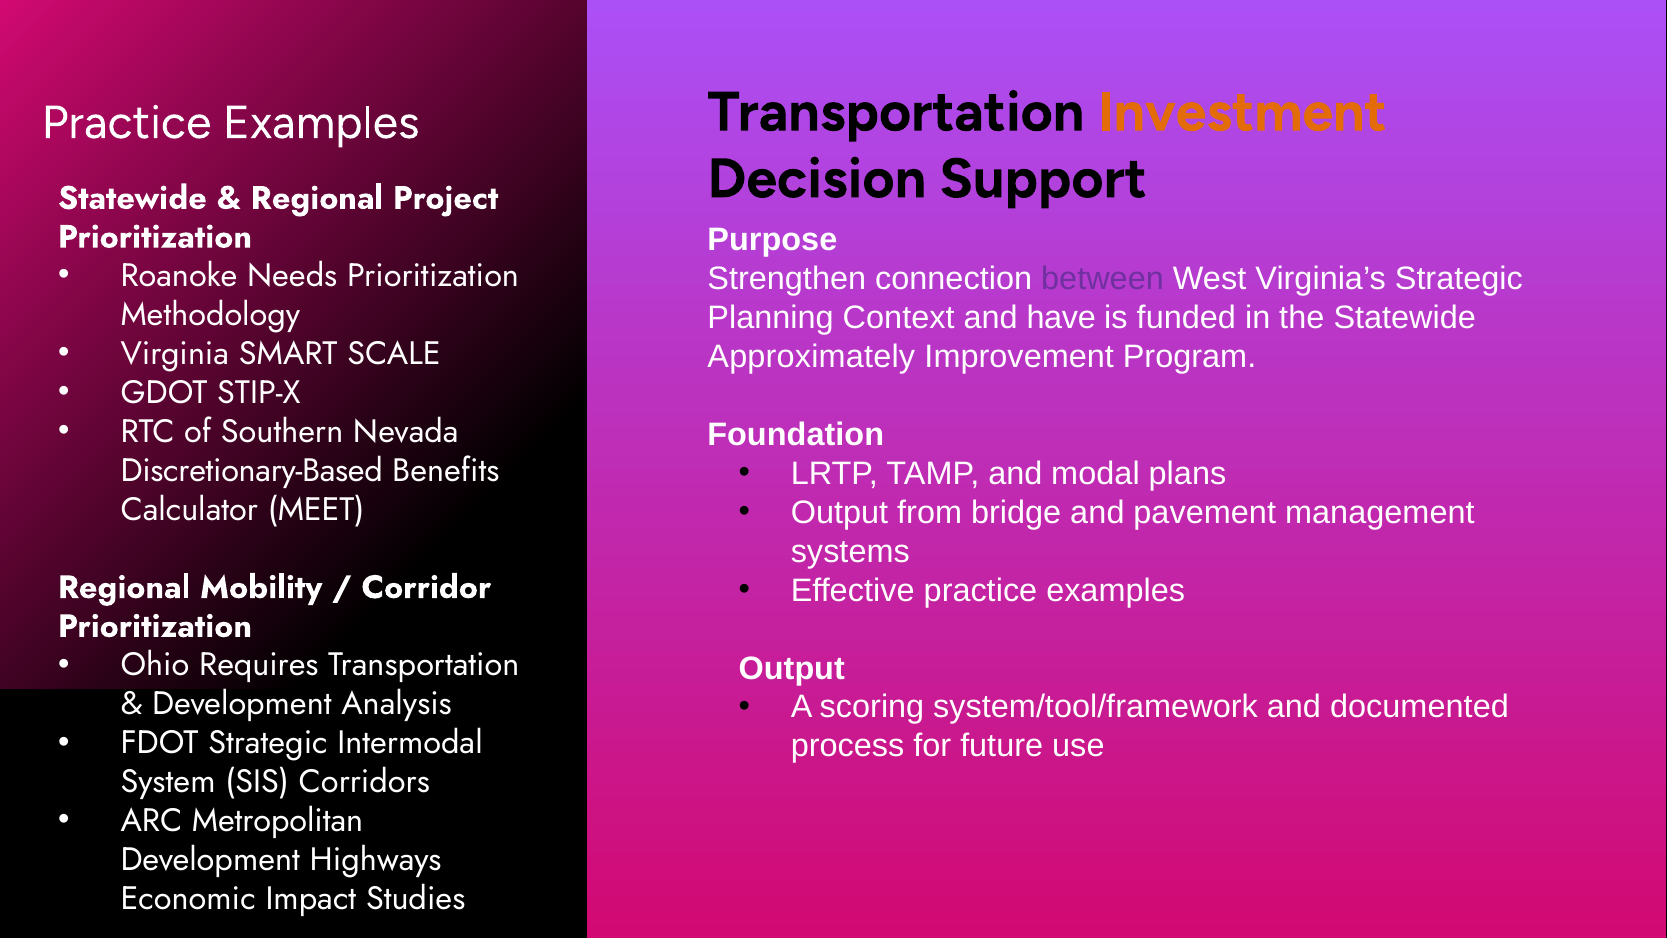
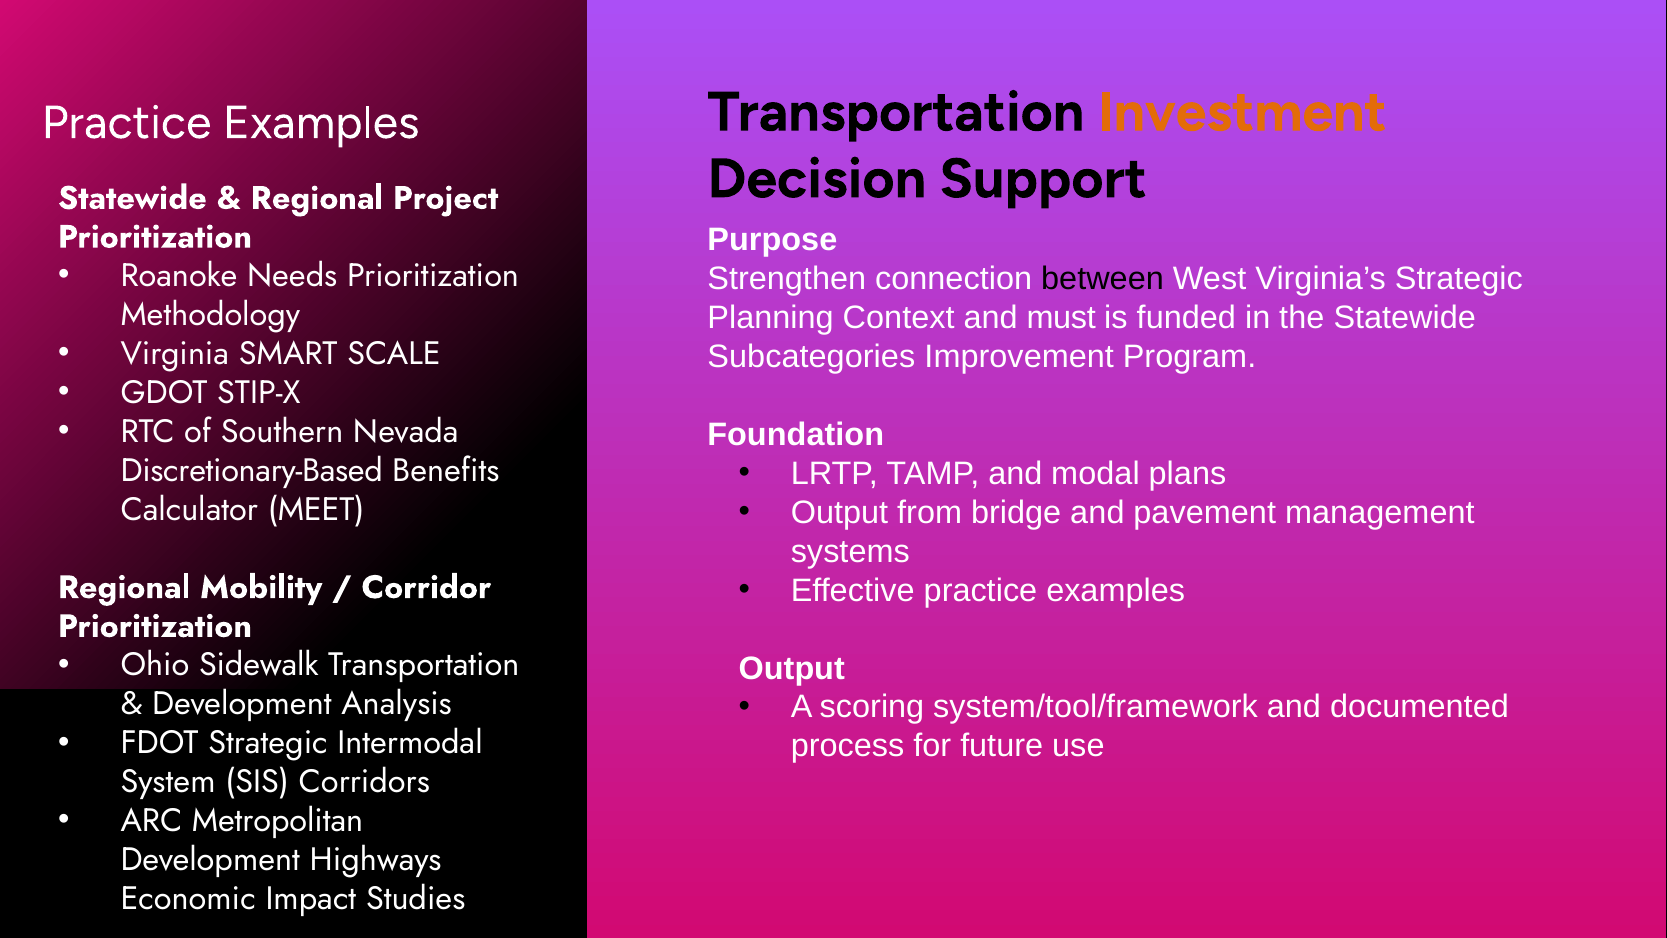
between colour: purple -> black (1103, 279)
have: have -> must (1061, 318)
Approximately: Approximately -> Subcategories (811, 357)
Requires: Requires -> Sidewalk (259, 665)
